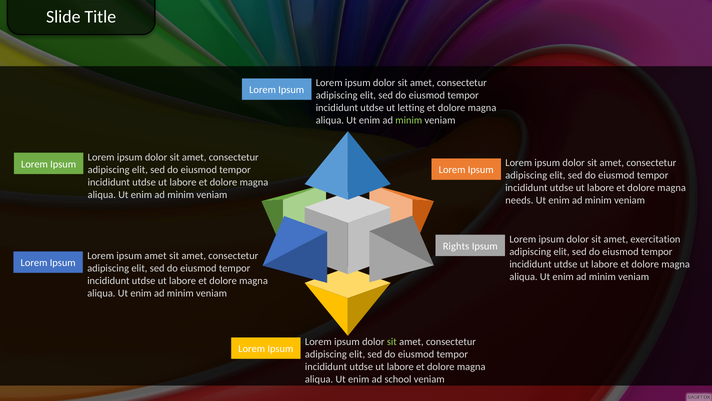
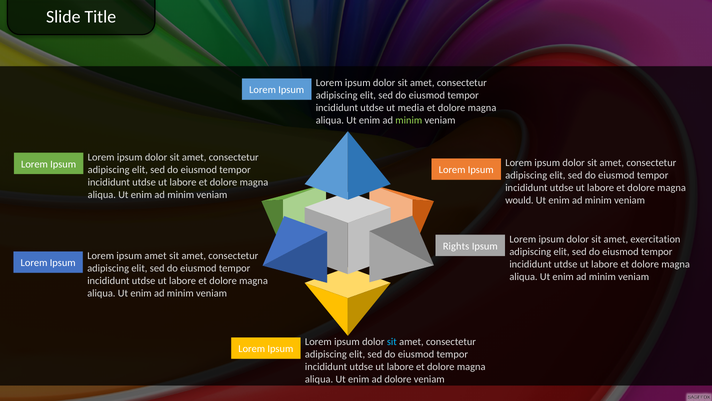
letting: letting -> media (411, 108)
needs: needs -> would (519, 200)
sit colour: light green -> light blue (392, 341)
ad school: school -> dolore (398, 379)
